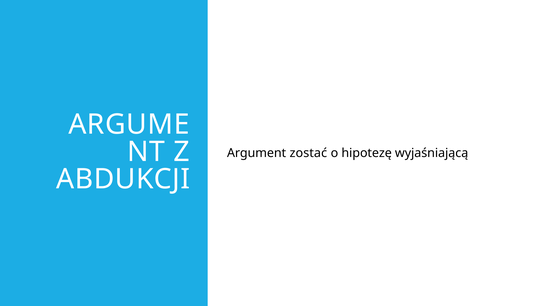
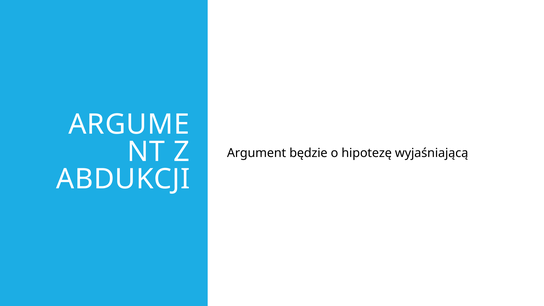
zostać: zostać -> będzie (308, 153)
